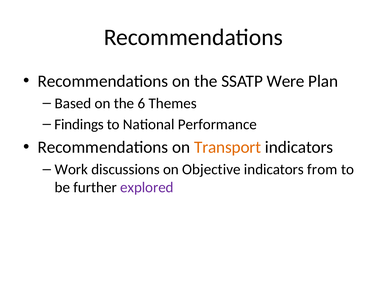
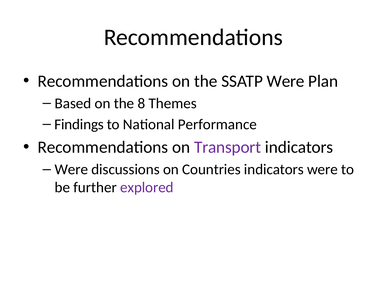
6: 6 -> 8 (141, 103)
Transport colour: orange -> purple (228, 147)
Work: Work -> Were (71, 170)
Objective: Objective -> Countries (211, 170)
indicators from: from -> were (322, 170)
